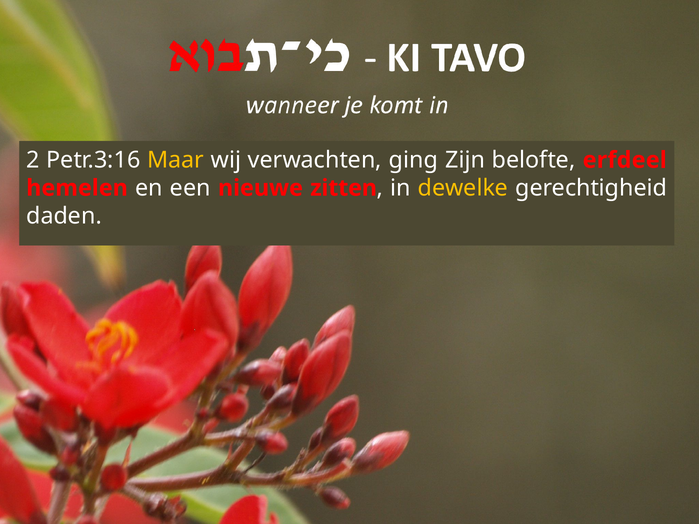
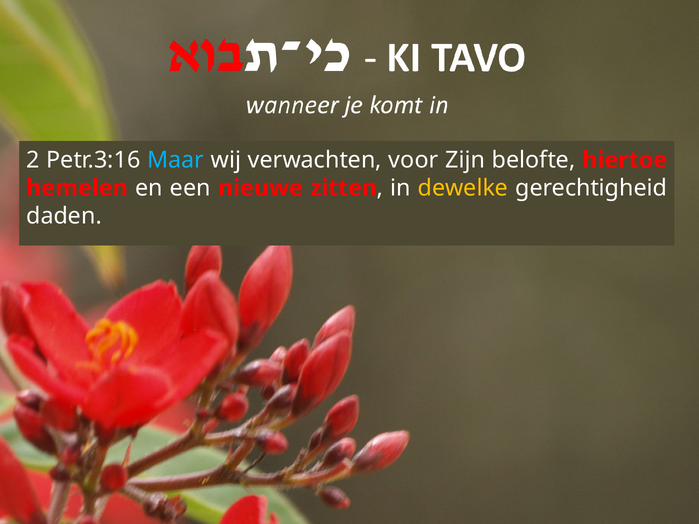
Maar colour: yellow -> light blue (176, 160)
ging: ging -> voor (413, 160)
erfdeel: erfdeel -> hiertoe (625, 160)
